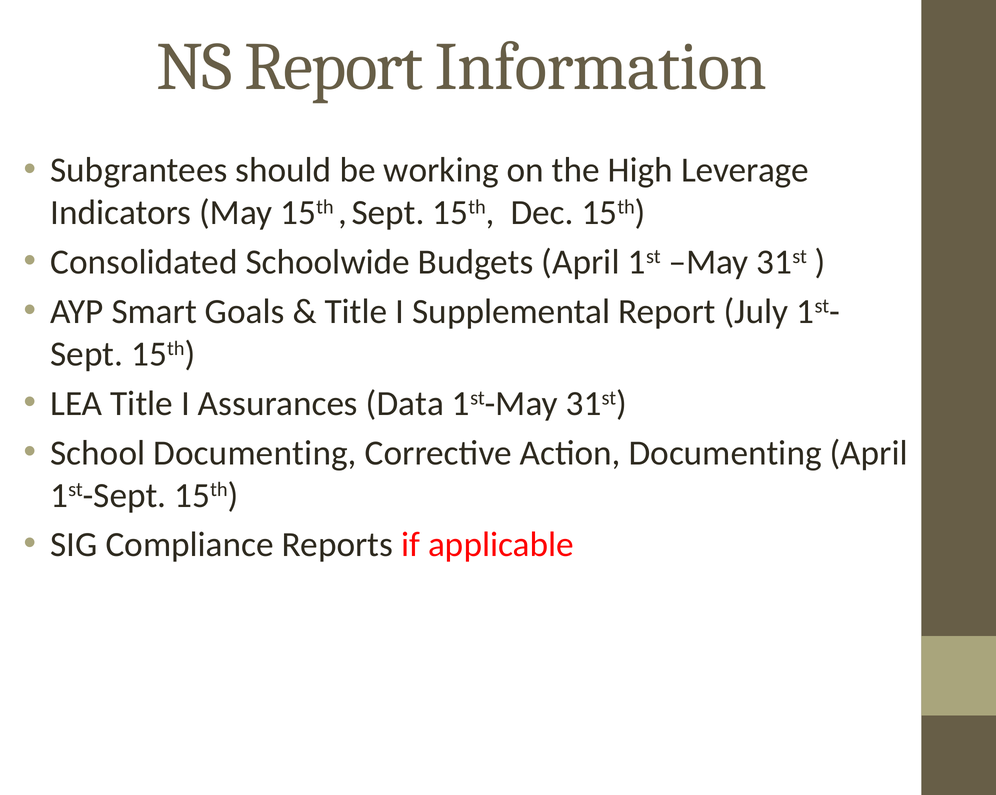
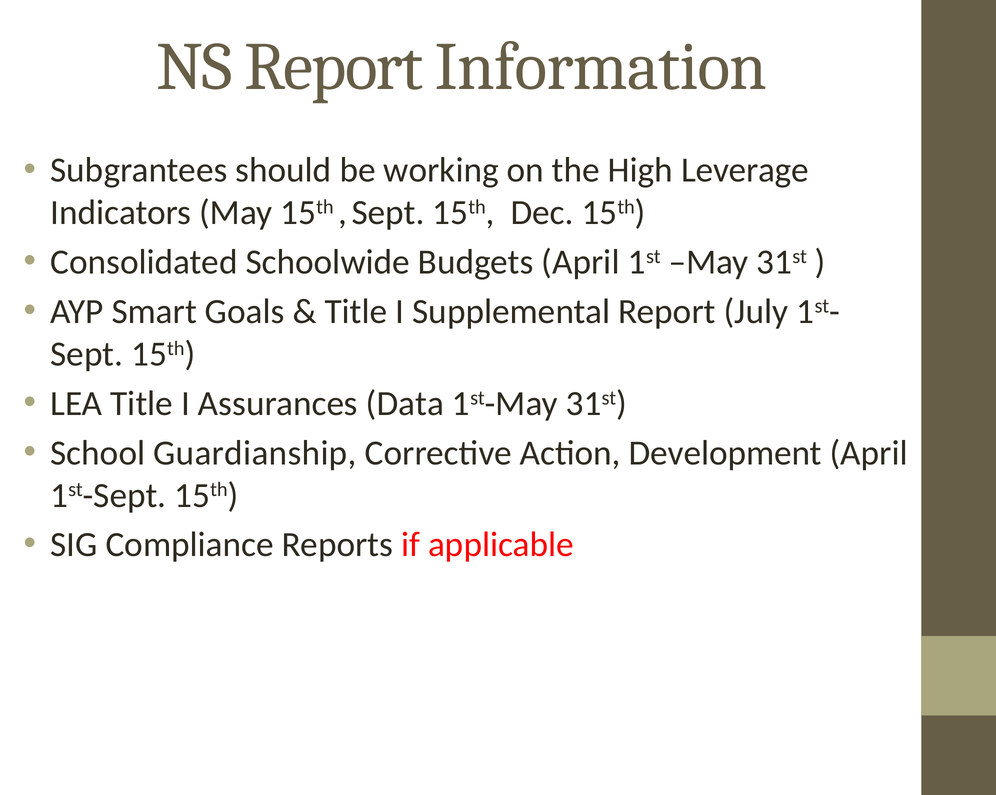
School Documenting: Documenting -> Guardianship (255, 453)
Action Documenting: Documenting -> Development (725, 453)
